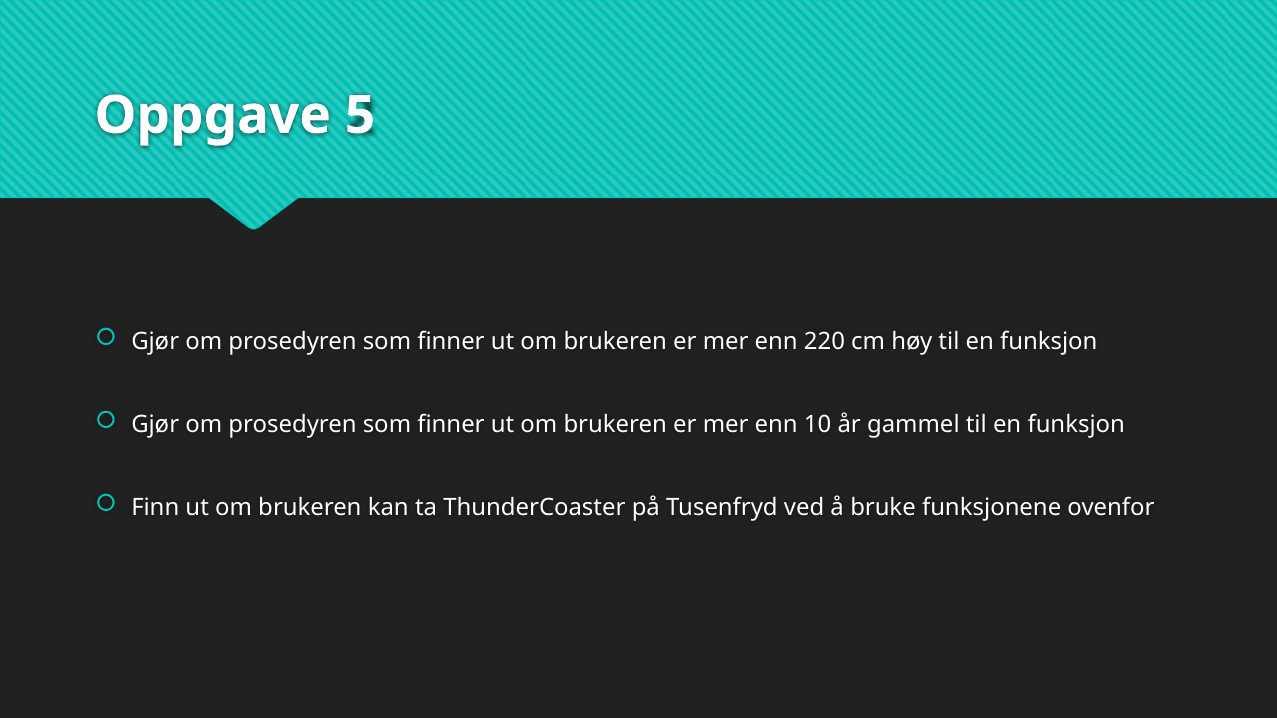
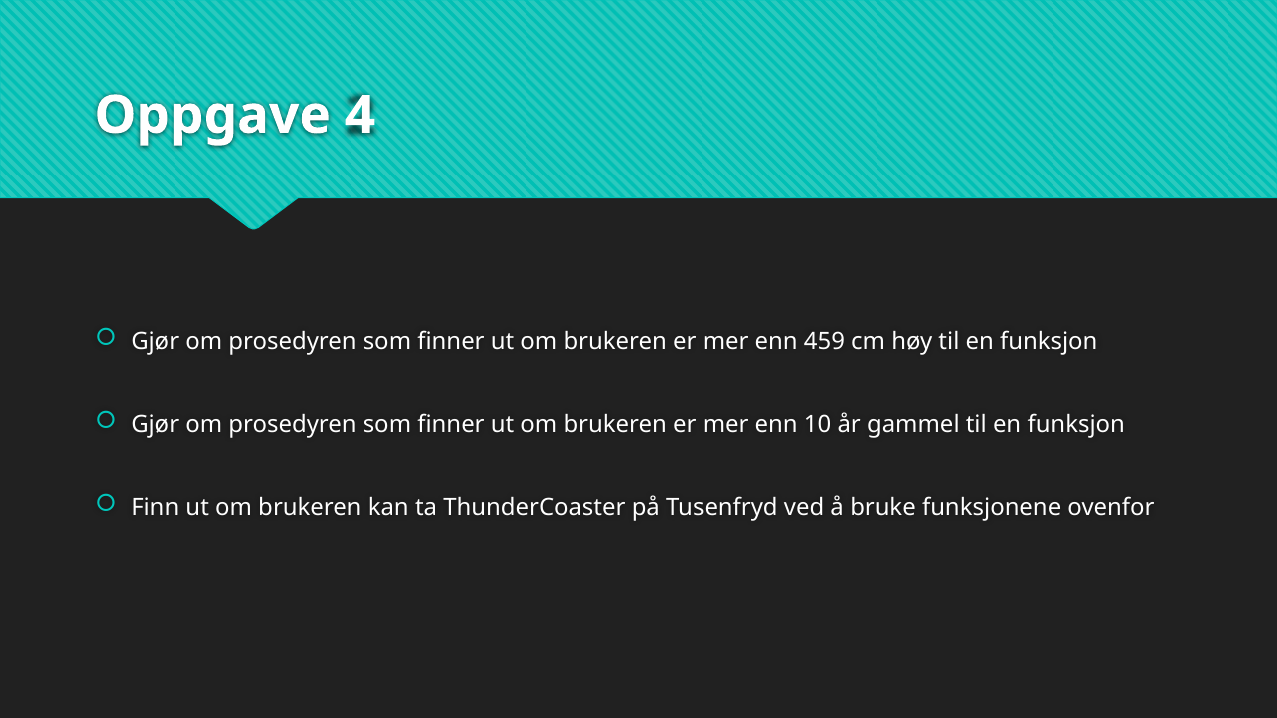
5: 5 -> 4 (360, 115)
220: 220 -> 459 (824, 342)
